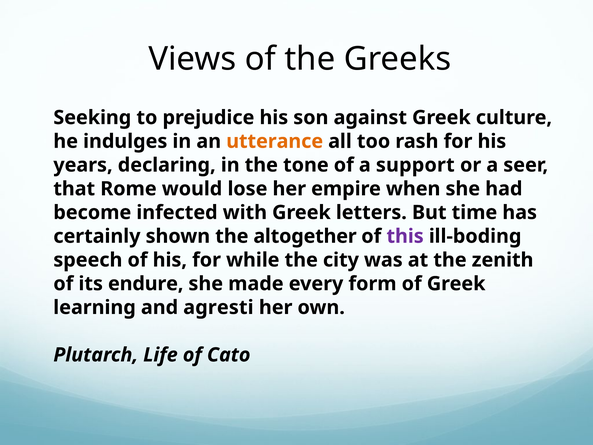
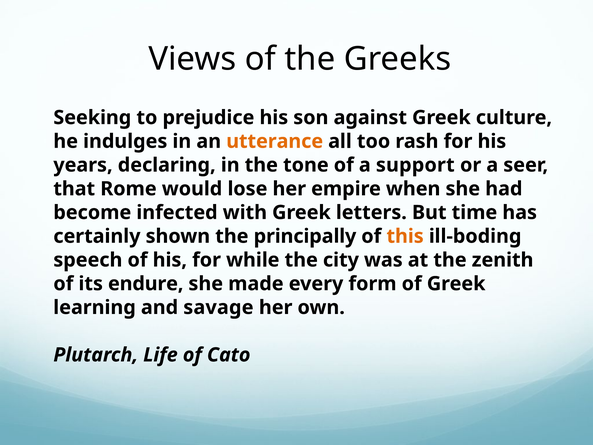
altogether: altogether -> principally (305, 236)
this colour: purple -> orange (405, 236)
agresti: agresti -> savage (218, 307)
